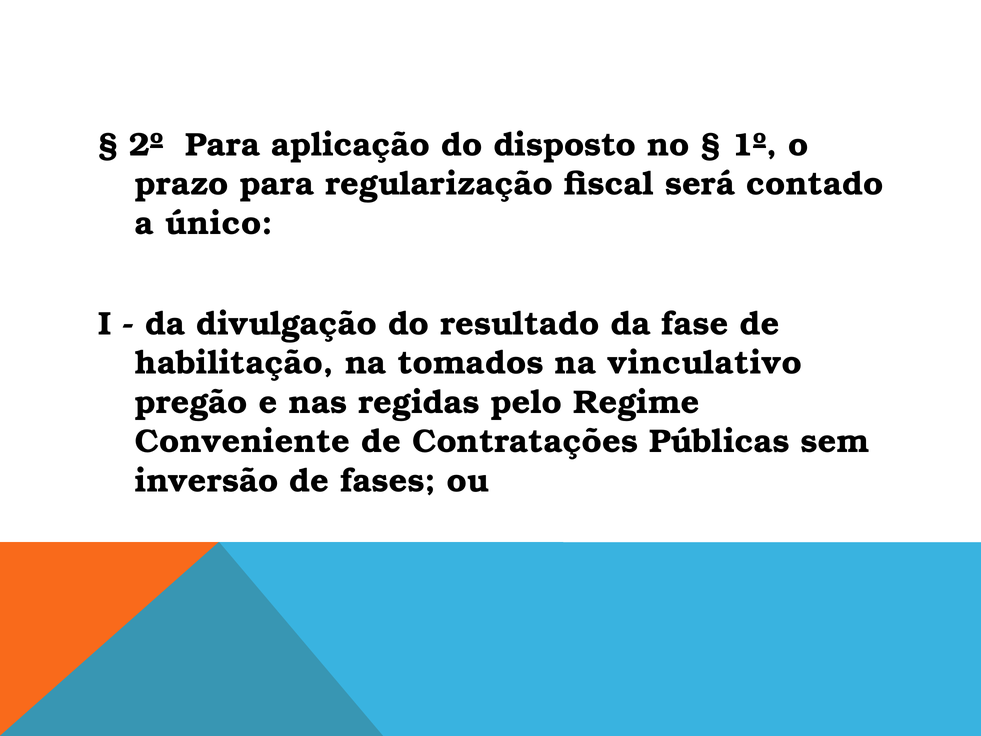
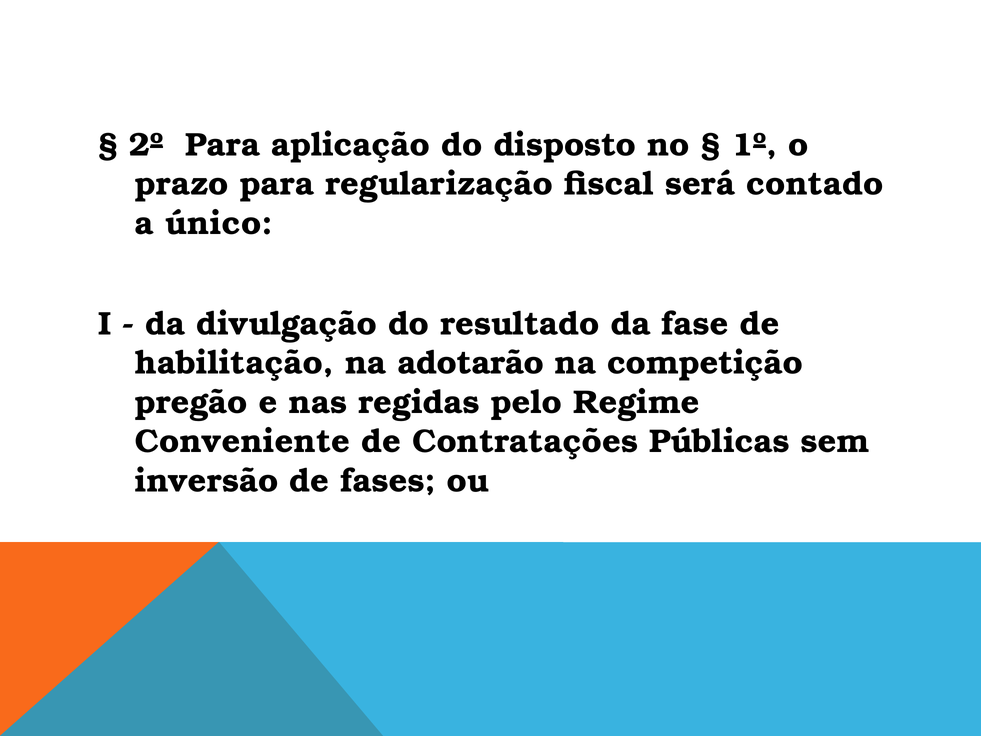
tomados: tomados -> adotarão (471, 363)
vinculativo: vinculativo -> competição (705, 363)
